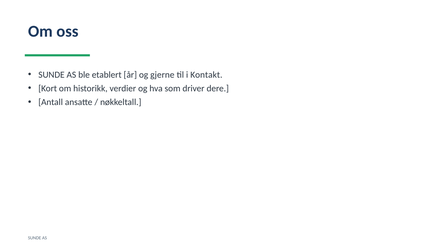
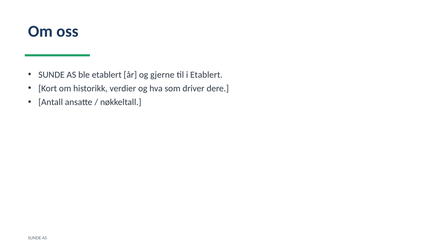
i Kontakt: Kontakt -> Etablert (206, 75)
